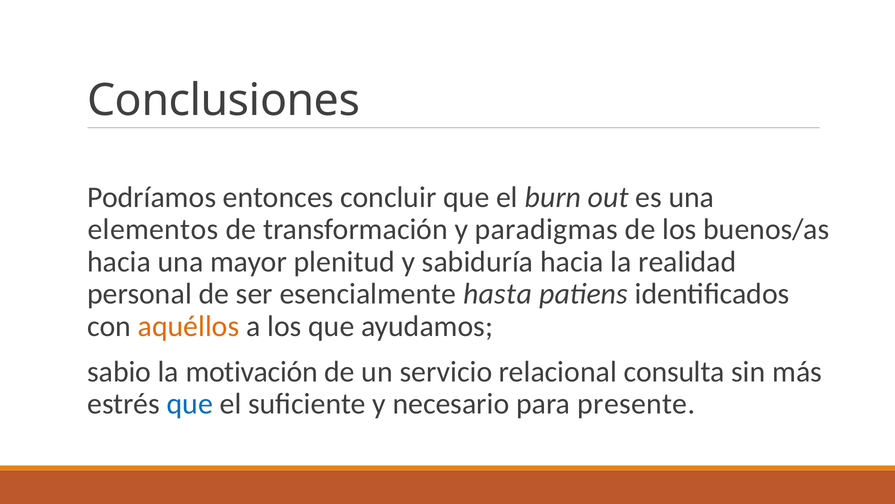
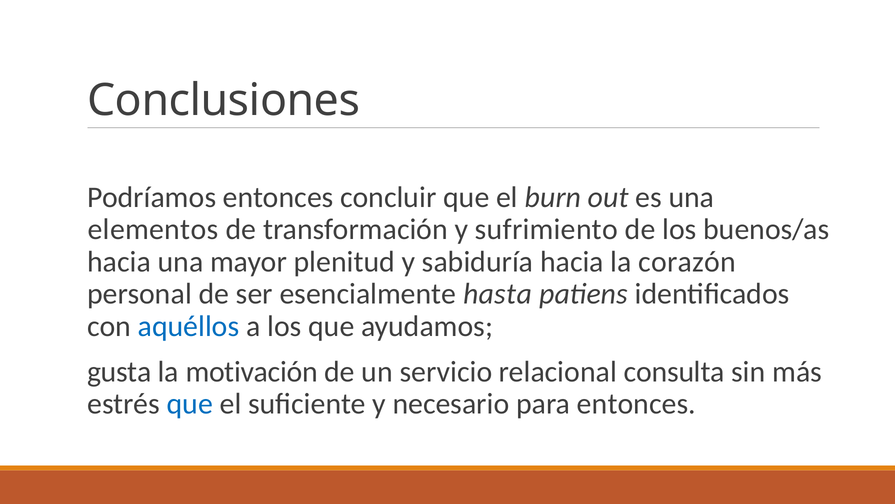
paradigmas: paradigmas -> sufrimiento (546, 229)
realidad: realidad -> corazón (687, 262)
aquéllos colour: orange -> blue (189, 326)
sabio: sabio -> gusta (119, 371)
para presente: presente -> entonces (636, 404)
